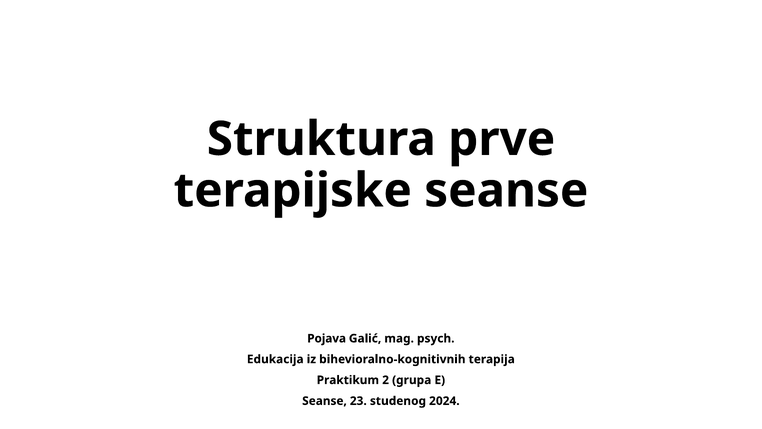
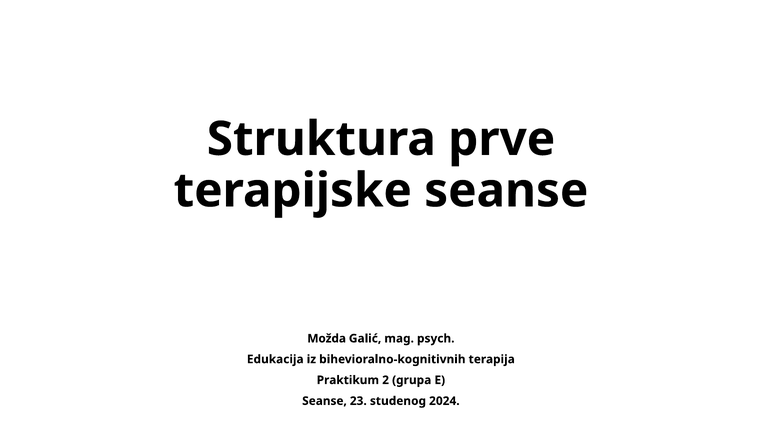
Pojava: Pojava -> Možda (327, 338)
